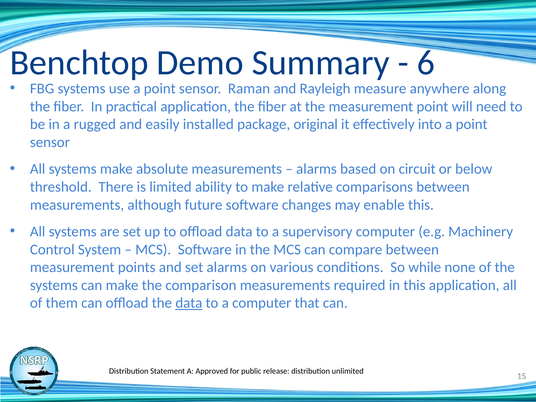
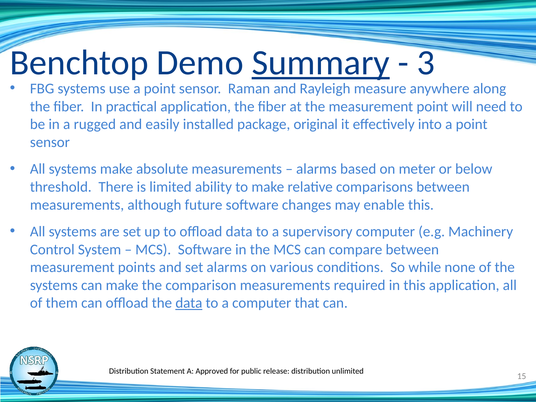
Summary underline: none -> present (321, 63)
6: 6 -> 3 (426, 63)
circuit: circuit -> meter (417, 169)
